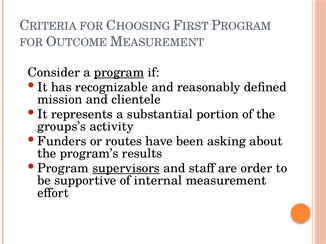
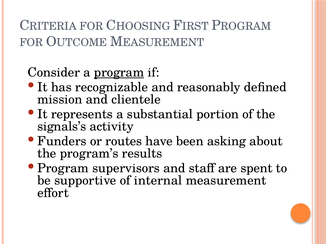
groups’s: groups’s -> signals’s (62, 127)
supervisors underline: present -> none (126, 169)
order: order -> spent (257, 169)
